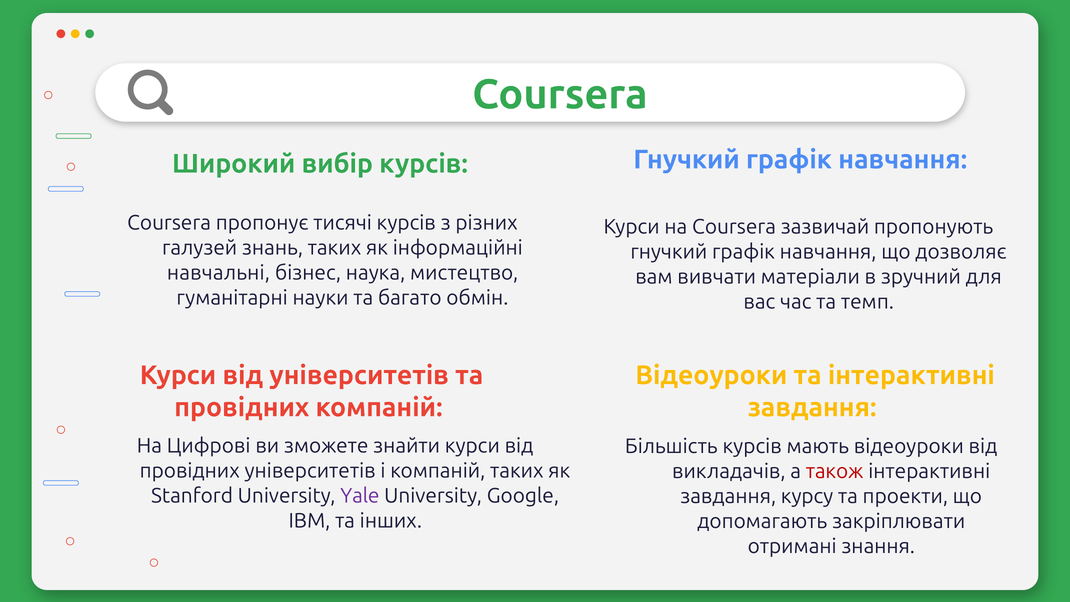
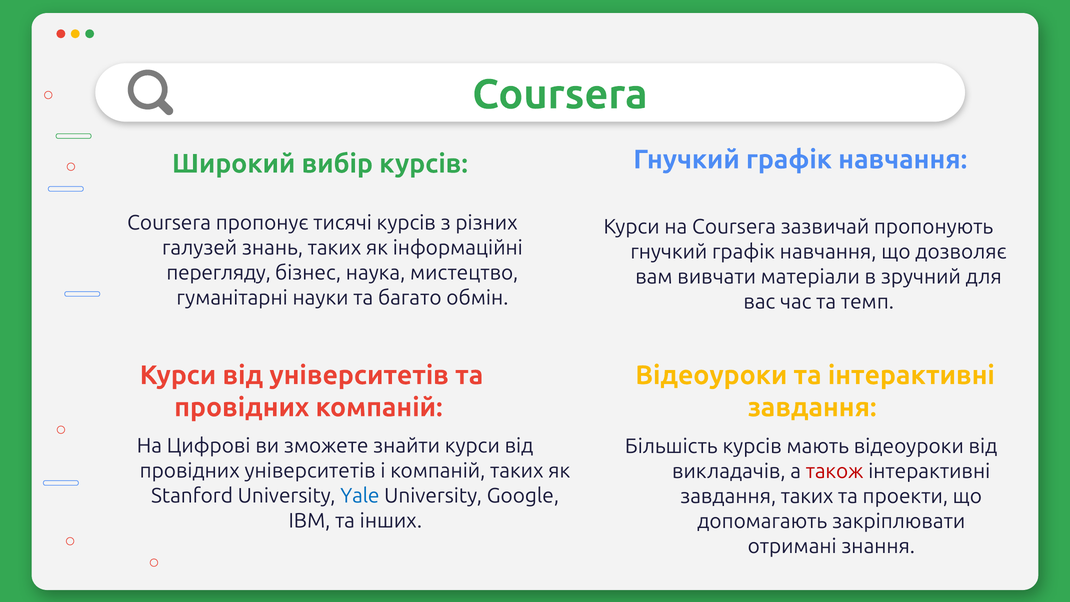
навчальні: навчальні -> перегляду (219, 273)
Yale colour: purple -> blue (360, 496)
завдання курсу: курсу -> таких (807, 496)
